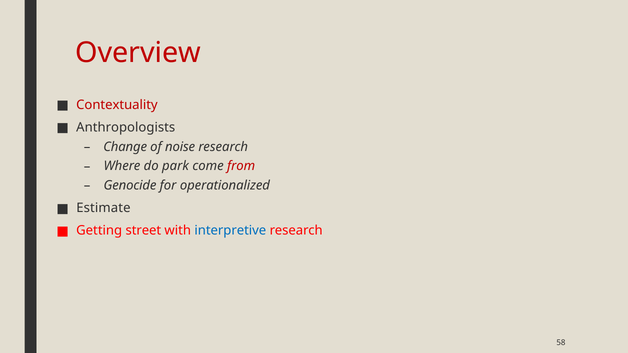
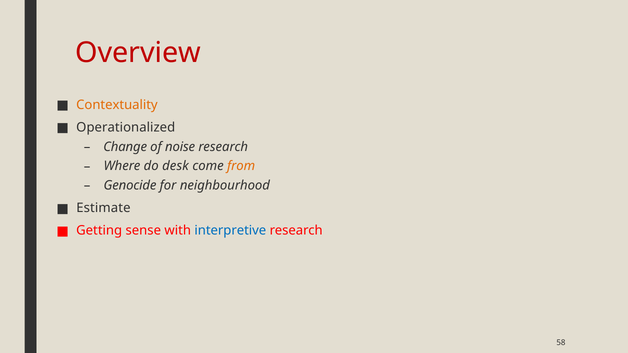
Contextuality colour: red -> orange (117, 105)
Anthropologists: Anthropologists -> Operationalized (126, 127)
park: park -> desk (175, 166)
from colour: red -> orange (241, 166)
operationalized: operationalized -> neighbourhood (225, 186)
street: street -> sense (143, 231)
